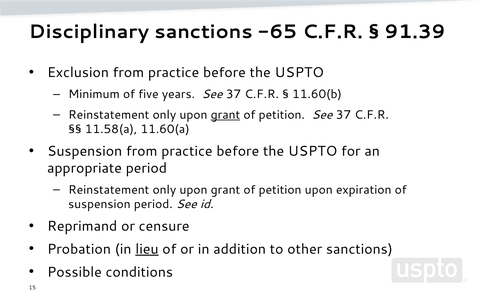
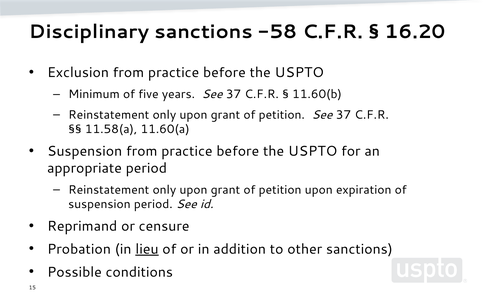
-65: -65 -> -58 (278, 32)
91.39: 91.39 -> 16.20 (415, 32)
grant underline: present -> none (225, 115)
